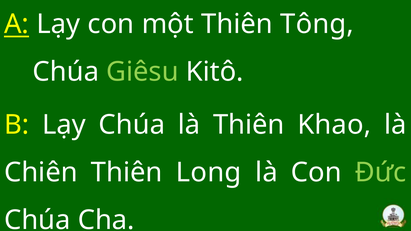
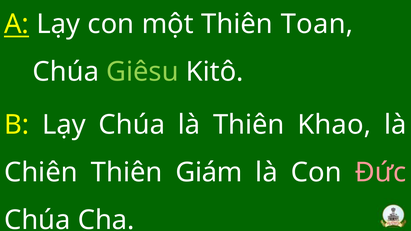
Tông: Tông -> Toan (317, 24)
Long: Long -> Giám (209, 173)
Đức colour: light green -> pink (381, 173)
